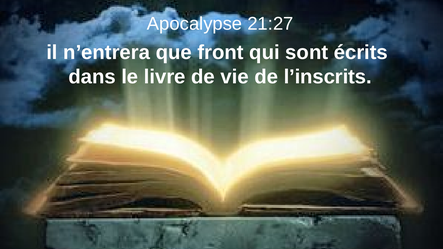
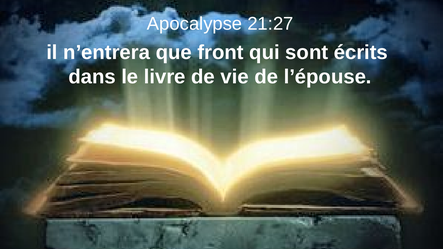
l’inscrits: l’inscrits -> l’épouse (328, 77)
